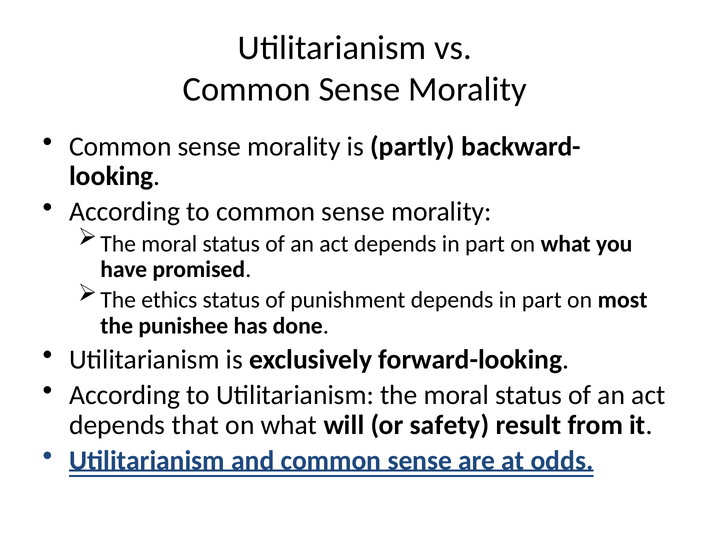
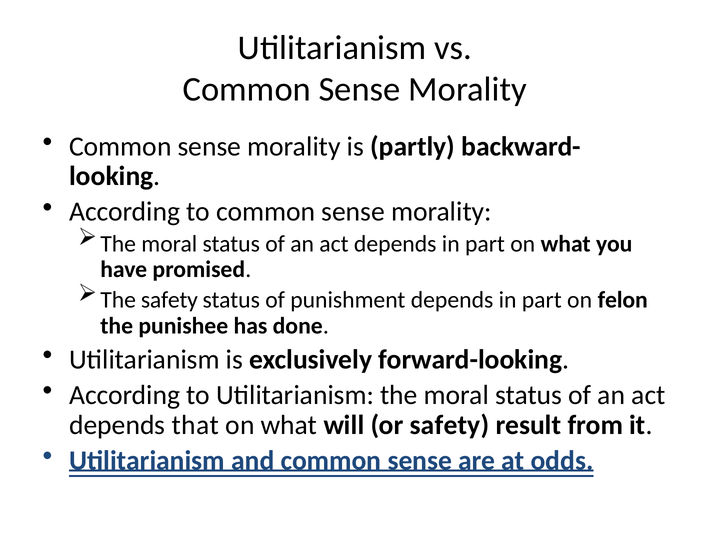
The ethics: ethics -> safety (169, 300)
most: most -> felon (623, 300)
